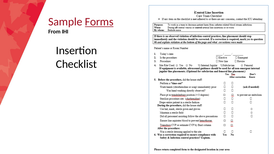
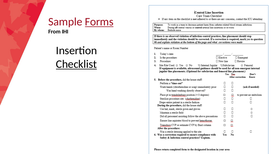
Checklist underline: none -> present (76, 64)
